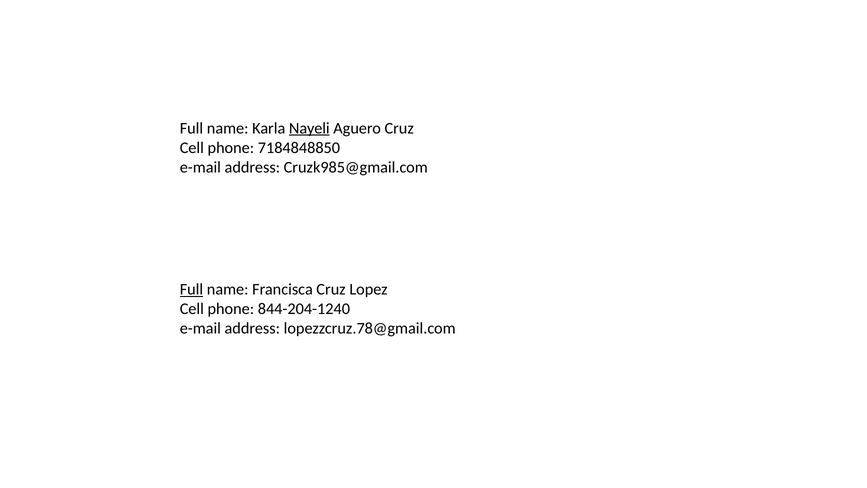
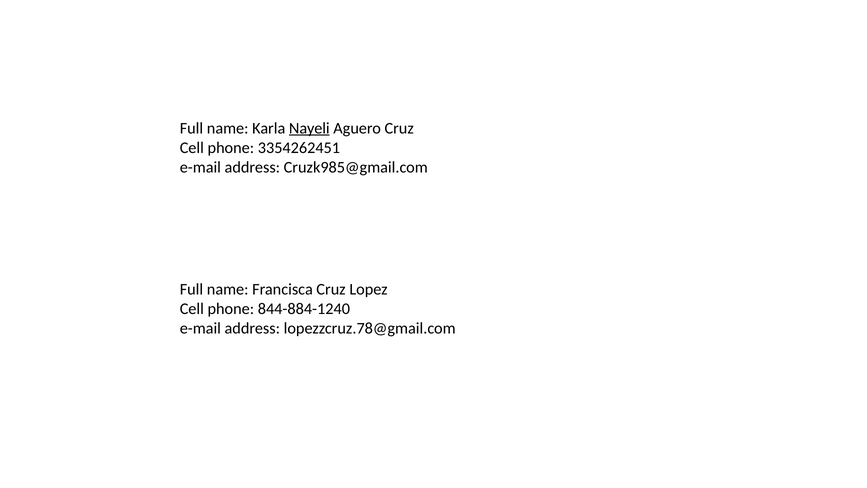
7184848850: 7184848850 -> 3354262451 (299, 148)
Full underline: present -> none (191, 289)
844-204-1240: 844-204-1240 -> 844-884-1240 (304, 309)
